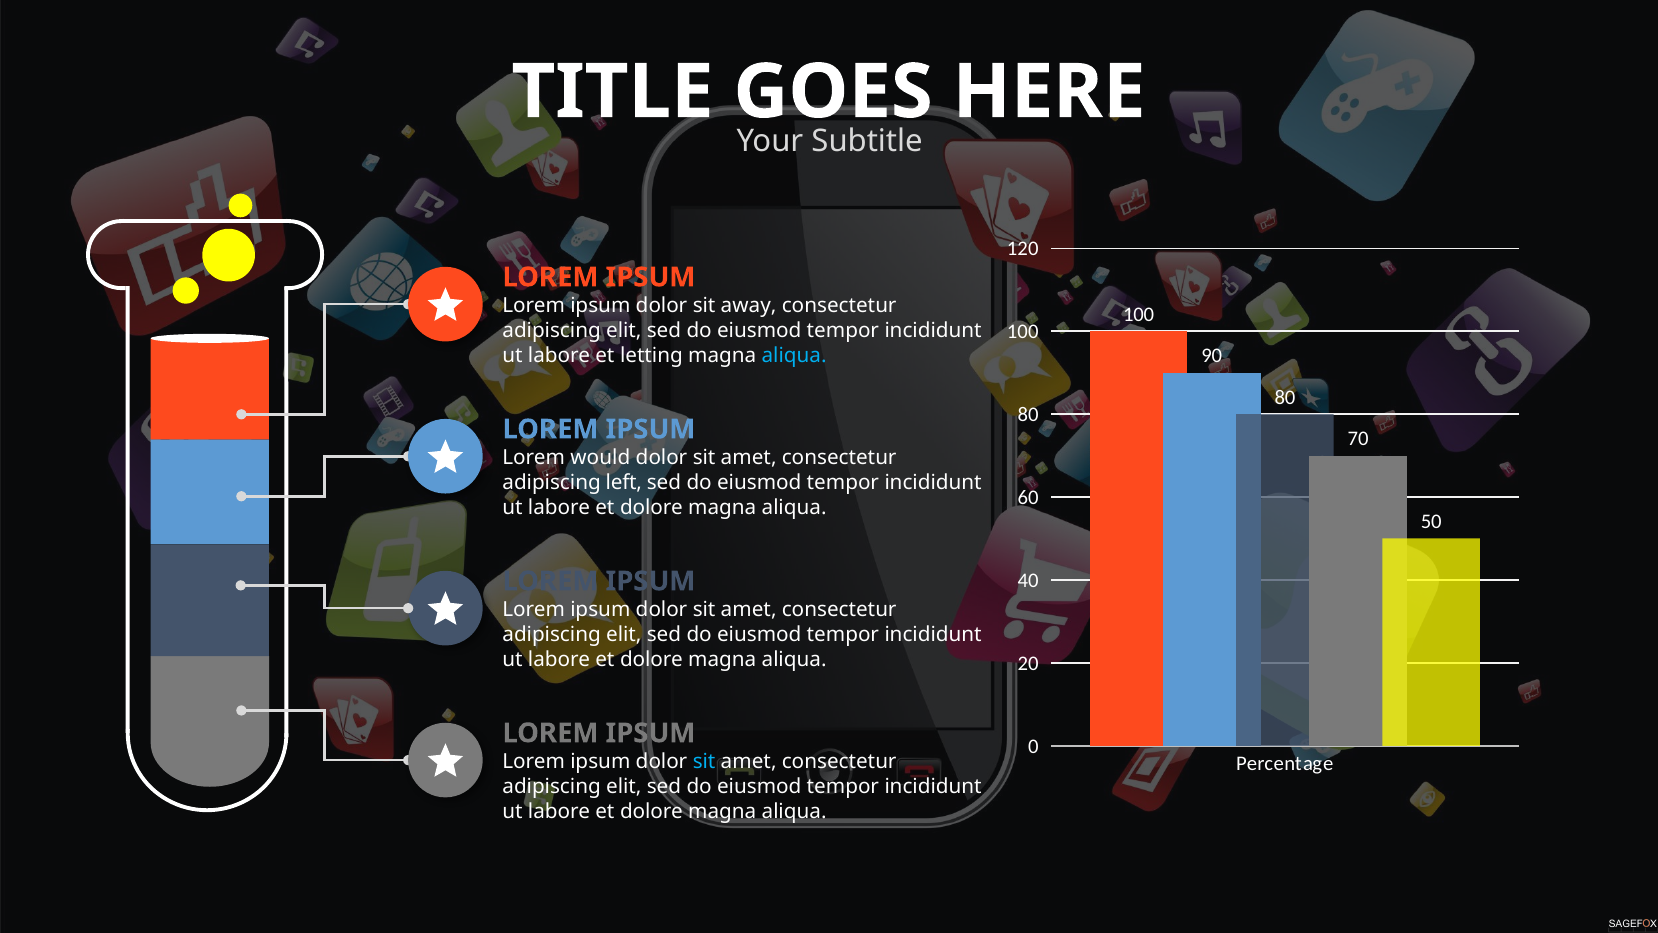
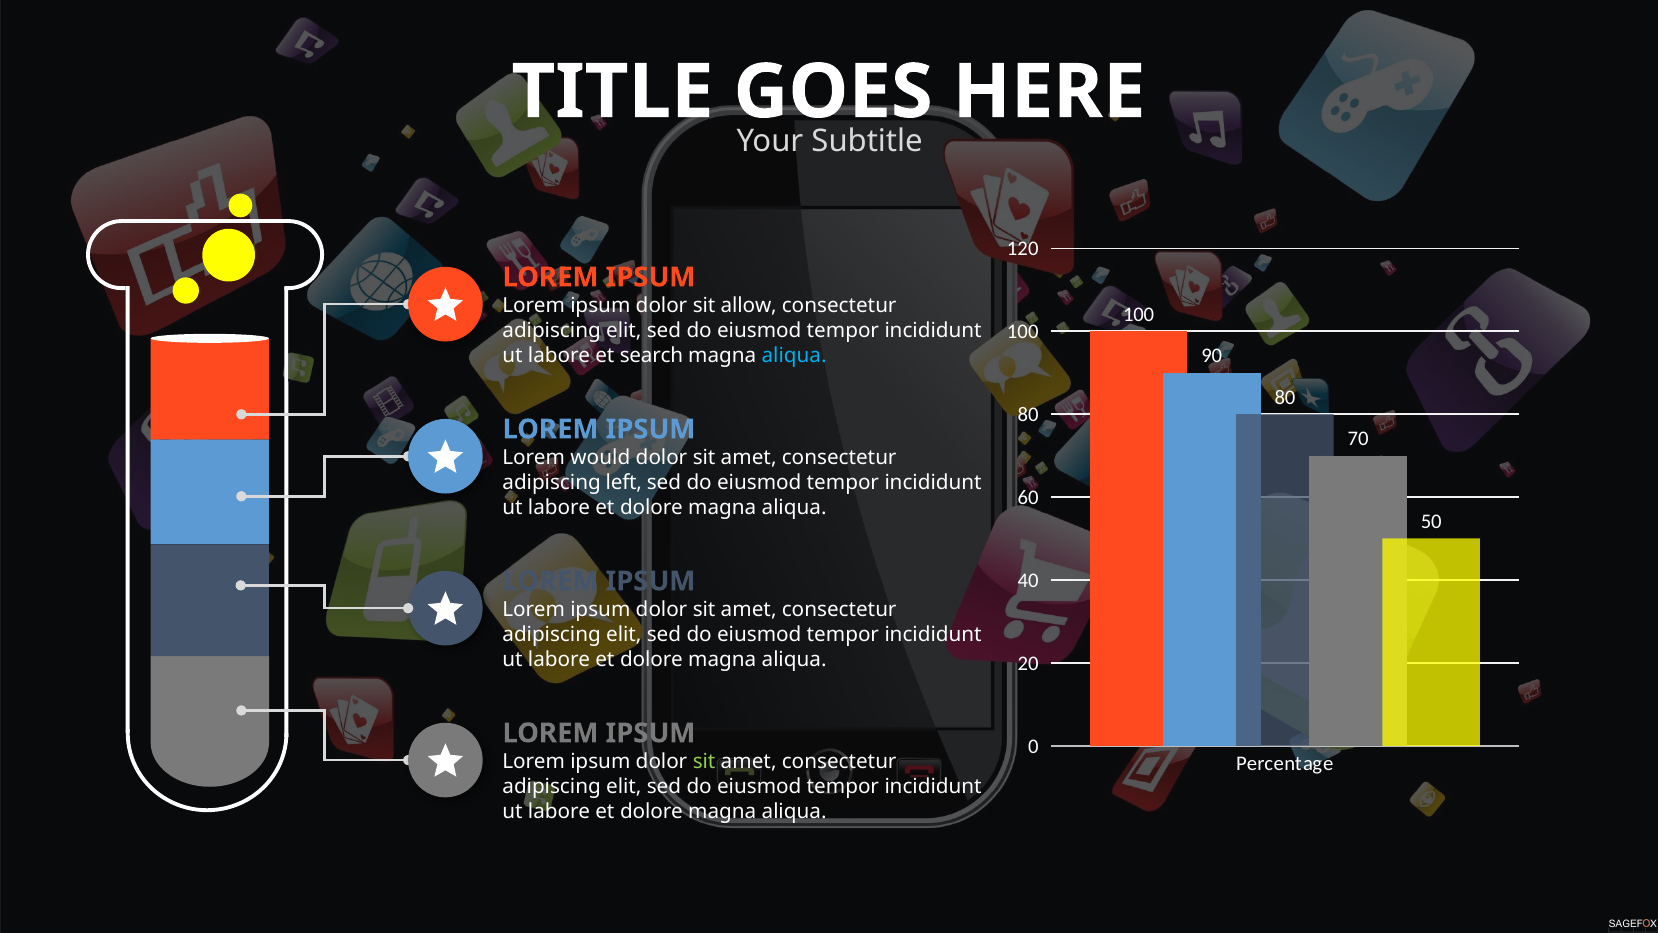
away: away -> allow (749, 306)
letting: letting -> search (651, 355)
sit colour: light blue -> light green (704, 761)
